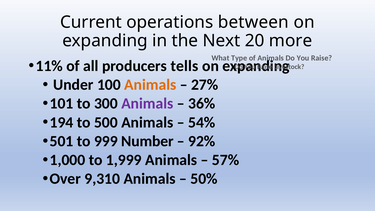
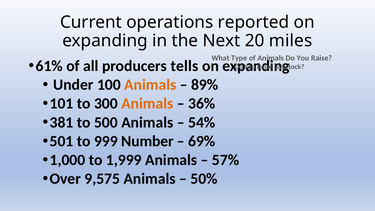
between: between -> reported (253, 22)
more: more -> miles (291, 41)
11%: 11% -> 61% (49, 66)
27%: 27% -> 89% (205, 85)
Animals colour: purple -> orange (147, 104)
194: 194 -> 381 (62, 122)
92%: 92% -> 69% (202, 141)
9,310: 9,310 -> 9,575 (102, 179)
